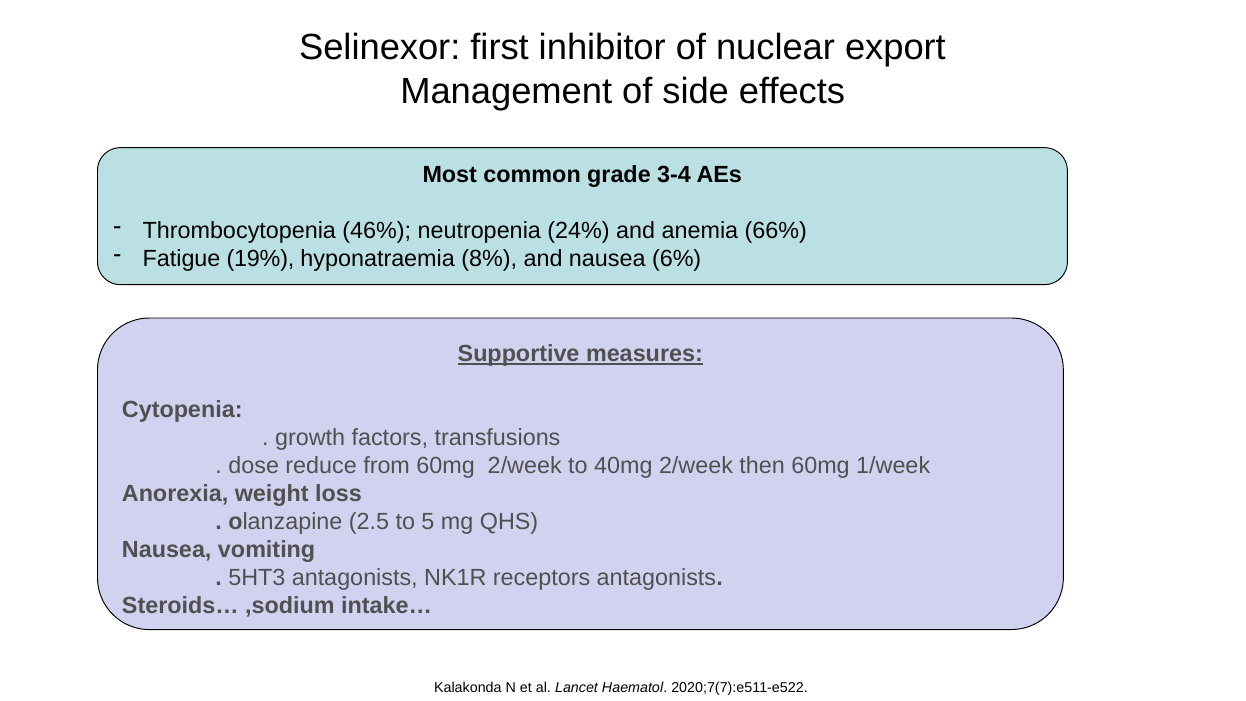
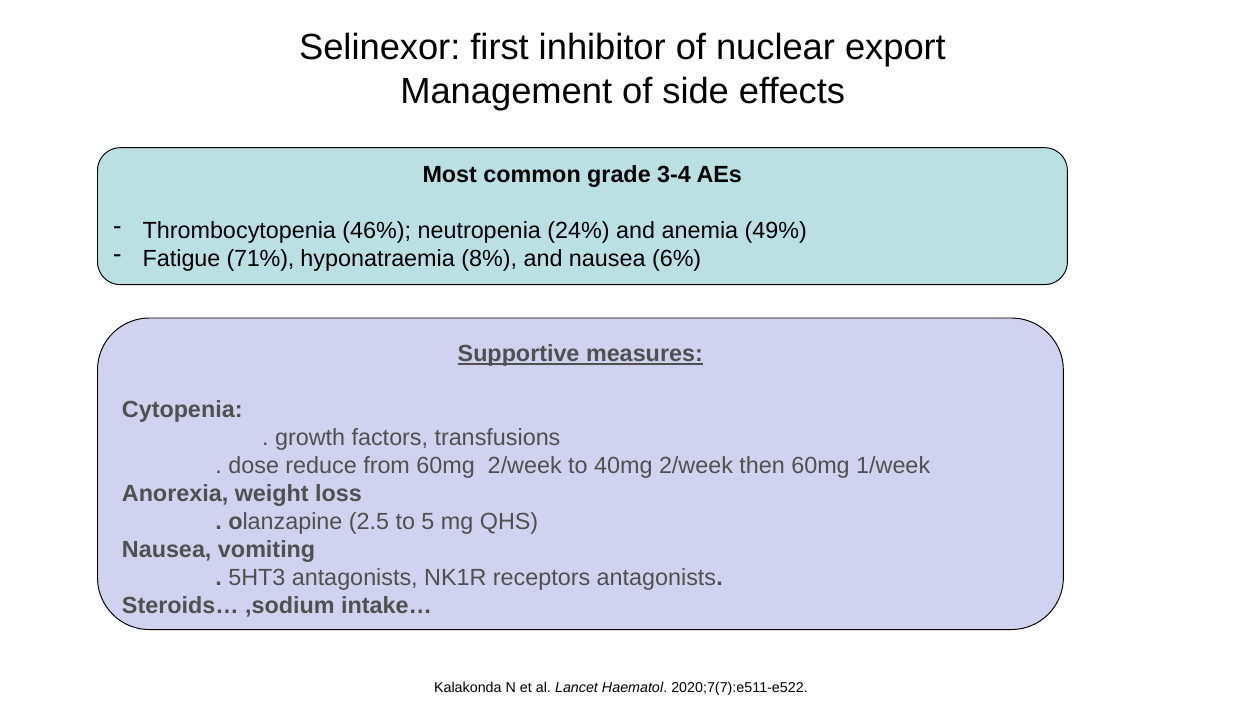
66%: 66% -> 49% (776, 231)
19%: 19% -> 71% (260, 259)
